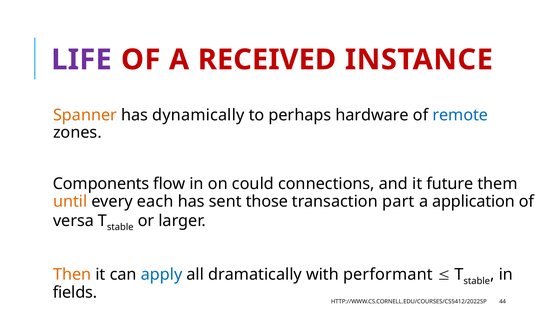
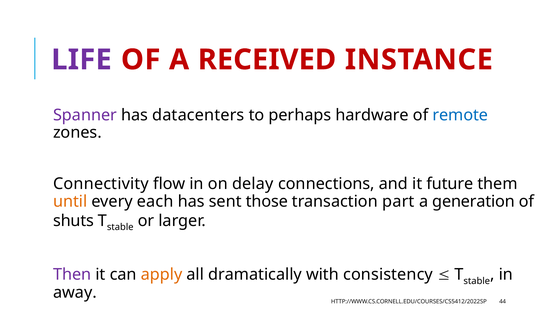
Spanner colour: orange -> purple (85, 115)
dynamically: dynamically -> datacenters (198, 115)
Components: Components -> Connectivity (101, 184)
could: could -> delay (253, 184)
application: application -> generation (474, 202)
versa: versa -> shuts (73, 221)
Then colour: orange -> purple (72, 275)
apply colour: blue -> orange (162, 275)
performant: performant -> consistency (388, 275)
fields: fields -> away (75, 293)
